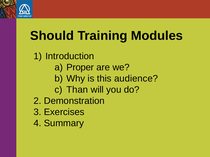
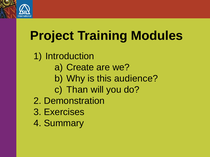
Should: Should -> Project (52, 36)
Proper: Proper -> Create (80, 67)
